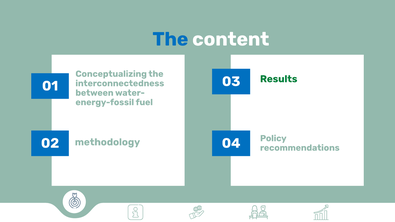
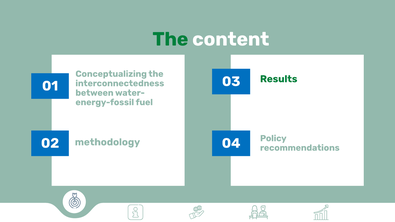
The colour: blue -> green (170, 39)
